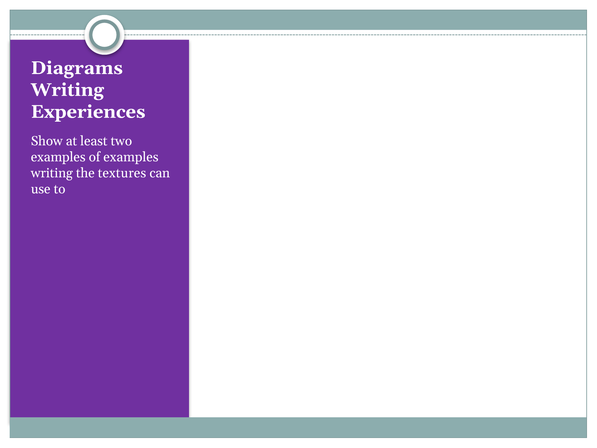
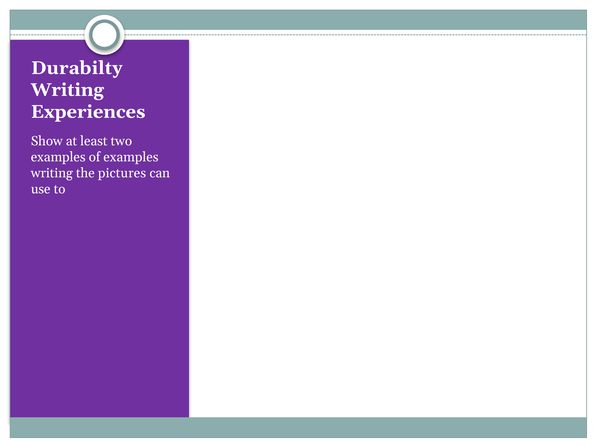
Diagrams: Diagrams -> Durabilty (77, 68)
textures: textures -> pictures (122, 173)
